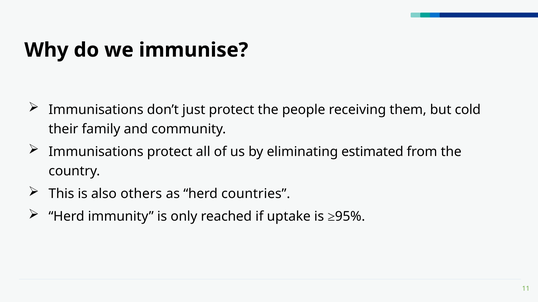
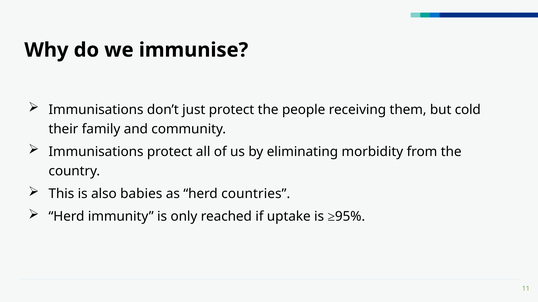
estimated: estimated -> morbidity (372, 152)
others: others -> babies (141, 194)
